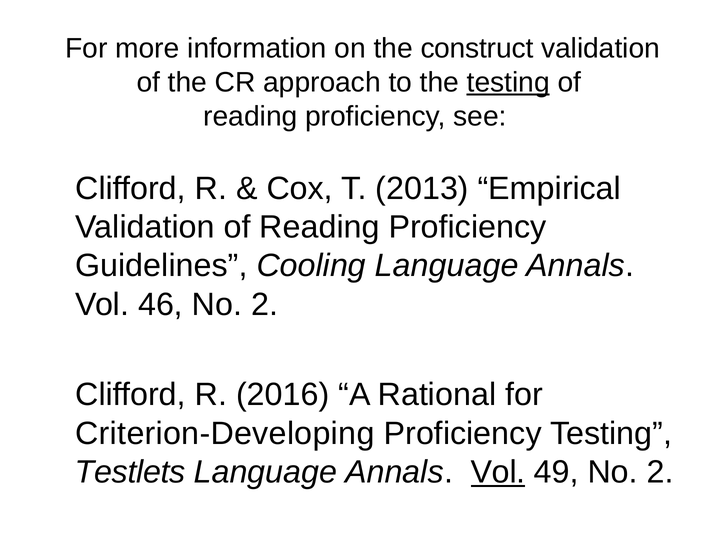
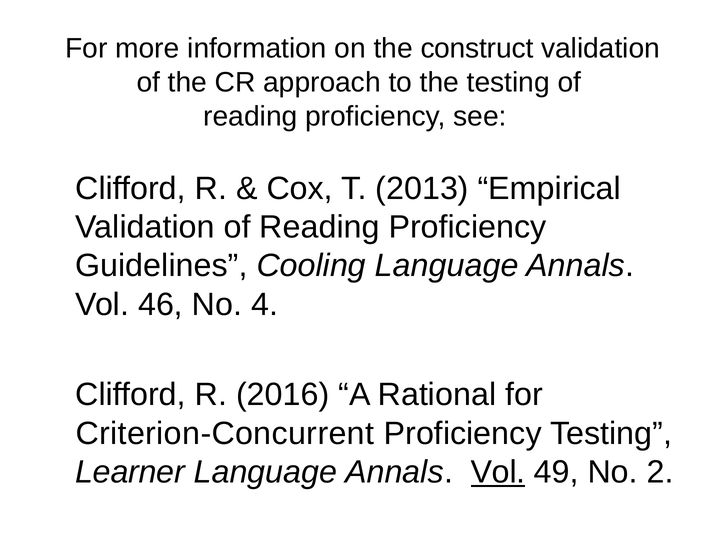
testing underline: present -> none (508, 82)
46 No 2: 2 -> 4 (265, 305)
Criterion-Developing: Criterion-Developing -> Criterion-Concurrent (225, 434)
Testlets: Testlets -> Learner (130, 473)
